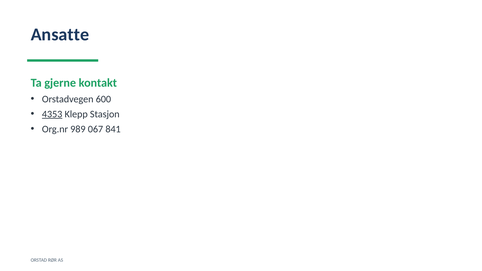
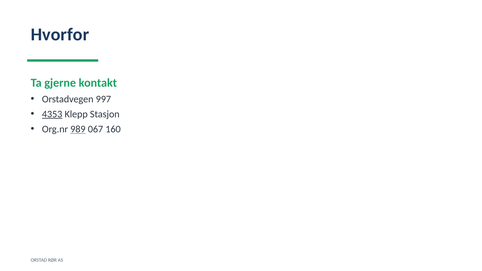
Ansatte: Ansatte -> Hvorfor (60, 34)
600: 600 -> 997 (103, 99)
989 underline: none -> present (78, 129)
841: 841 -> 160 (113, 129)
